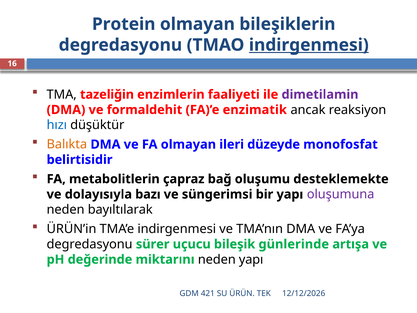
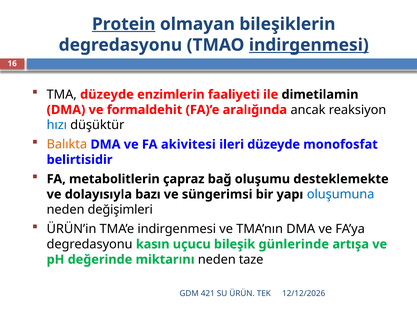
Protein underline: none -> present (124, 24)
TMA tazeliğin: tazeliğin -> düzeyde (107, 94)
dimetilamin colour: purple -> black (320, 94)
enzimatik: enzimatik -> aralığında (255, 110)
FA olmayan: olmayan -> akivitesi (188, 144)
oluşumuna colour: purple -> blue (341, 194)
bayıltılarak: bayıltılarak -> değişimleri (120, 209)
sürer: sürer -> kasın (153, 244)
neden yapı: yapı -> taze (251, 259)
